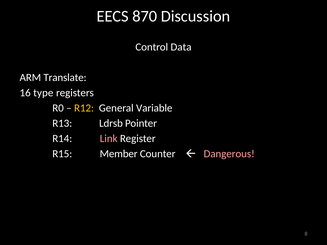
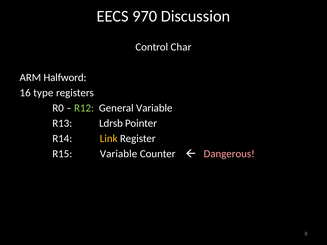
870: 870 -> 970 (145, 16)
Data: Data -> Char (181, 47)
Translate: Translate -> Halfword (65, 78)
R12 colour: yellow -> light green (84, 108)
Link colour: pink -> yellow (109, 139)
R15 Member: Member -> Variable (119, 154)
